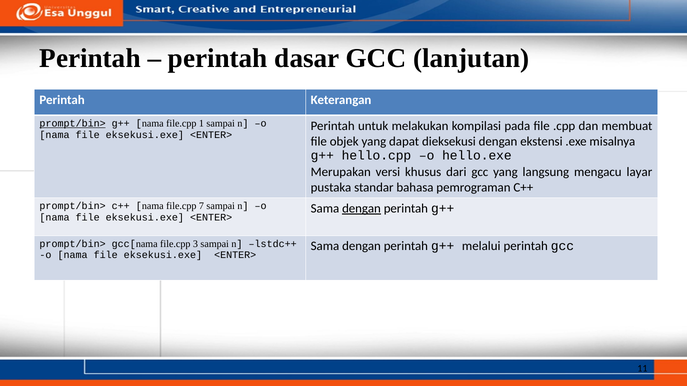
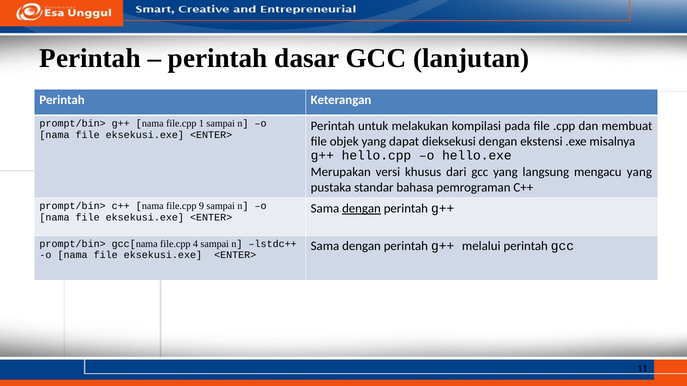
prompt/bin> underline: present -> none (73, 124)
mengacu layar: layar -> yang (639, 172)
7: 7 -> 9 (201, 206)
3: 3 -> 4 (195, 244)
